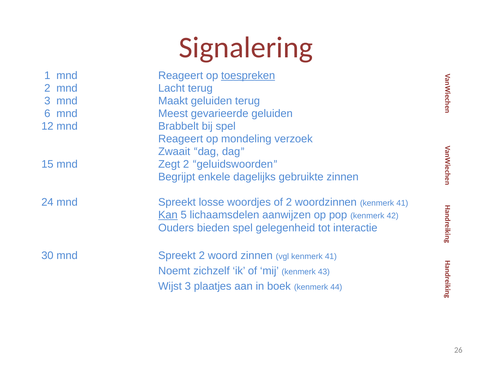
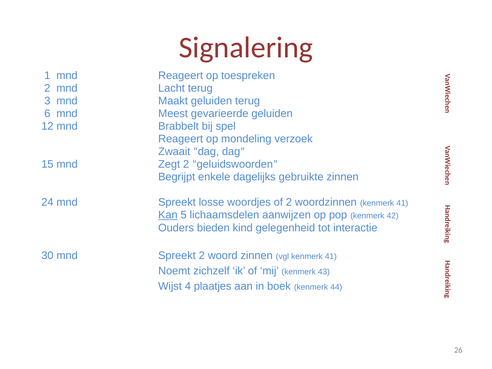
toespreken underline: present -> none (248, 76)
bieden spel: spel -> kind (243, 228)
Wijst 3: 3 -> 4 (188, 286)
